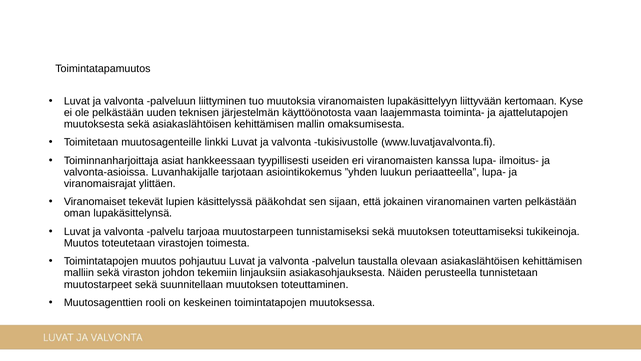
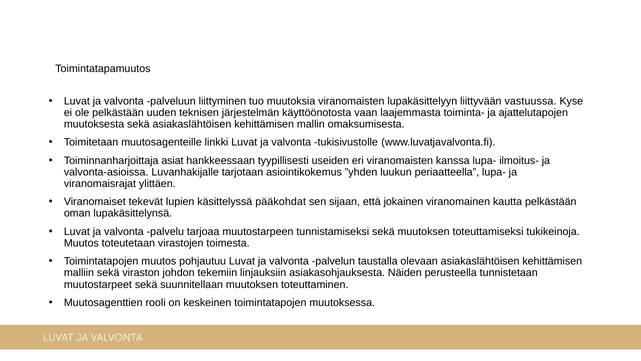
kertomaan: kertomaan -> vastuussa (530, 101)
varten: varten -> kautta (508, 202)
